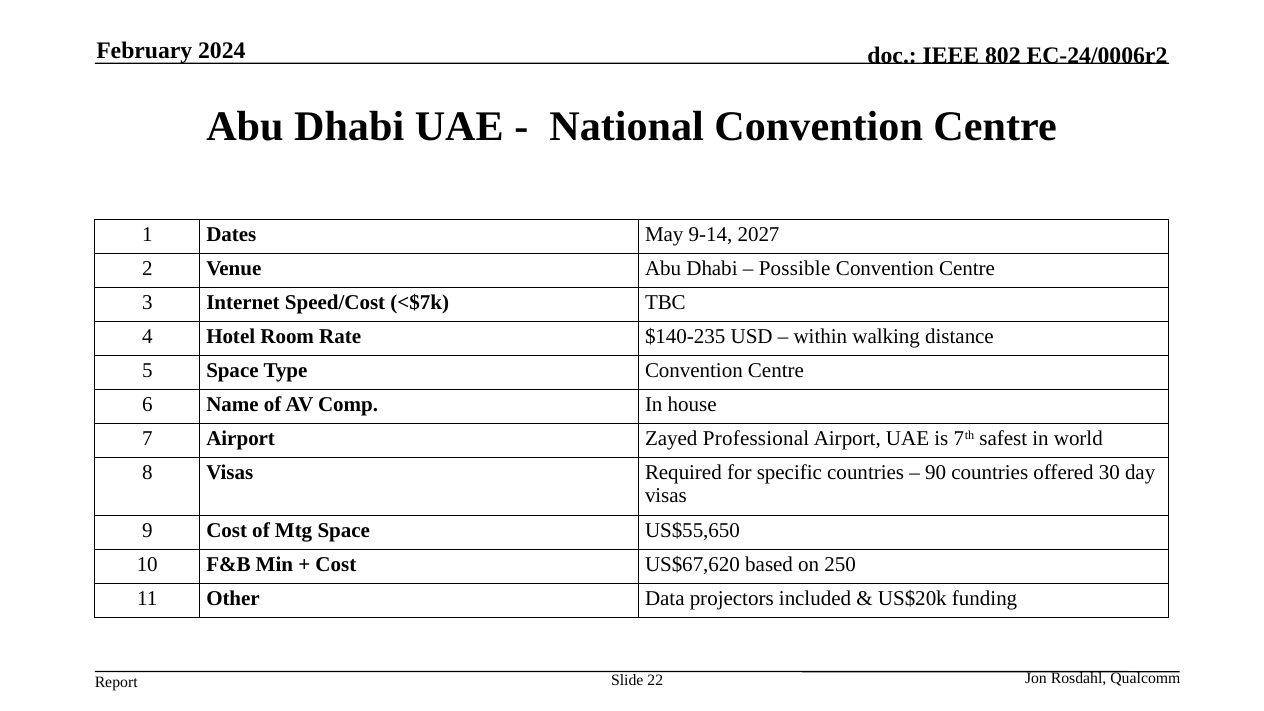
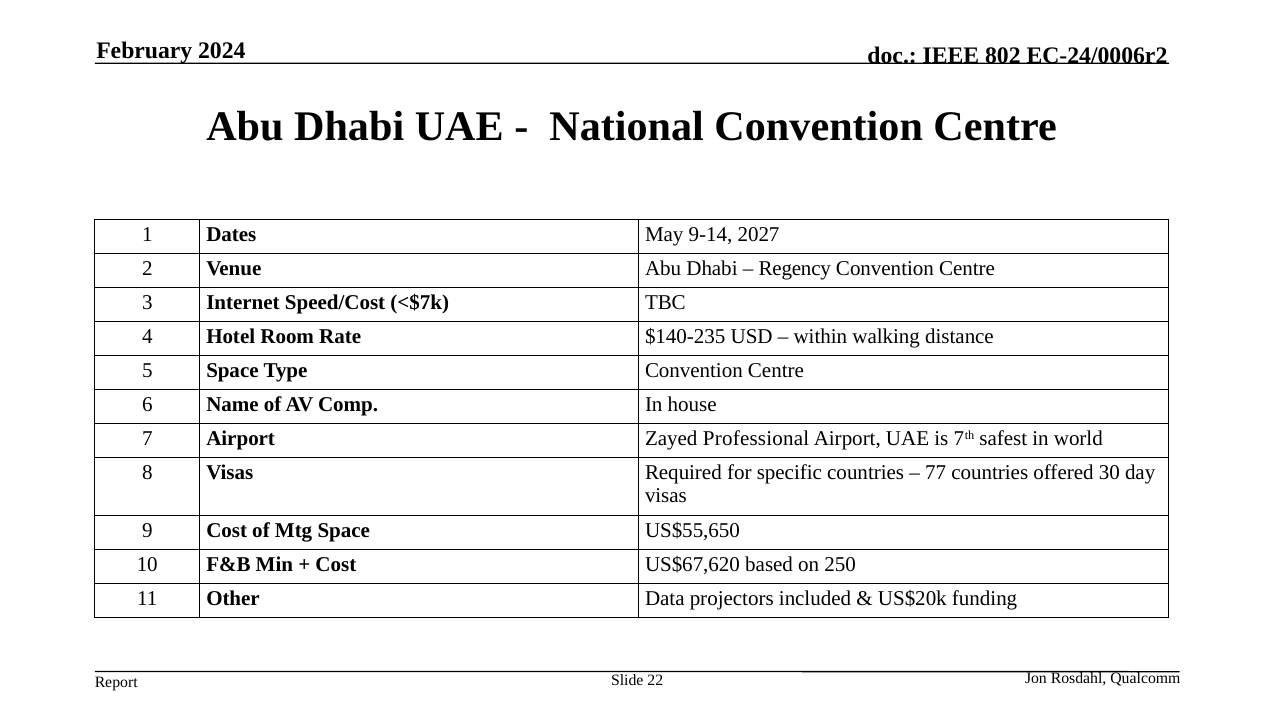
Possible: Possible -> Regency (795, 268)
90: 90 -> 77 (936, 472)
